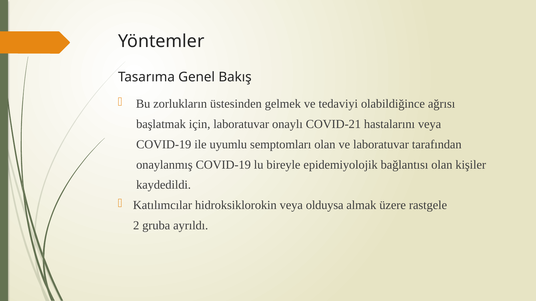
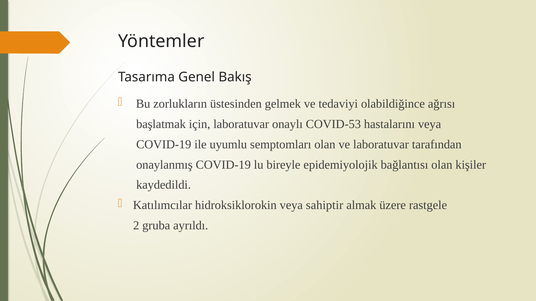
COVID-21: COVID-21 -> COVID-53 (333, 124)
olduysa: olduysa -> sahiptir (325, 206)
